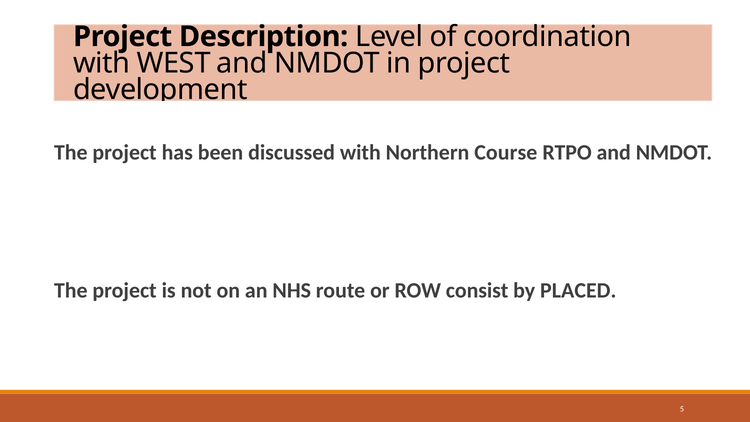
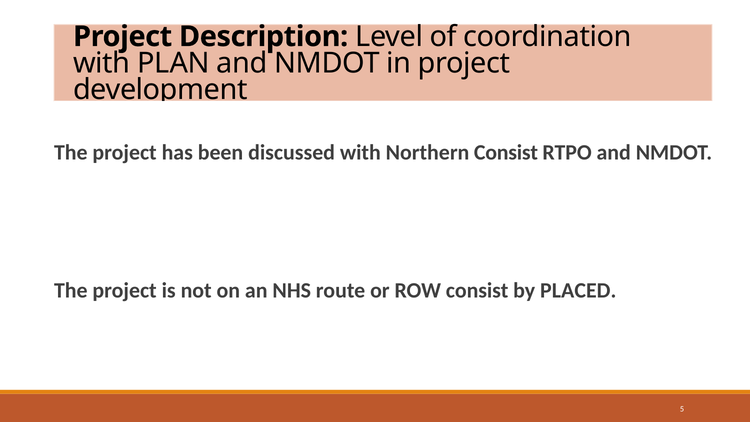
WEST: WEST -> PLAN (173, 63)
Northern Course: Course -> Consist (506, 153)
